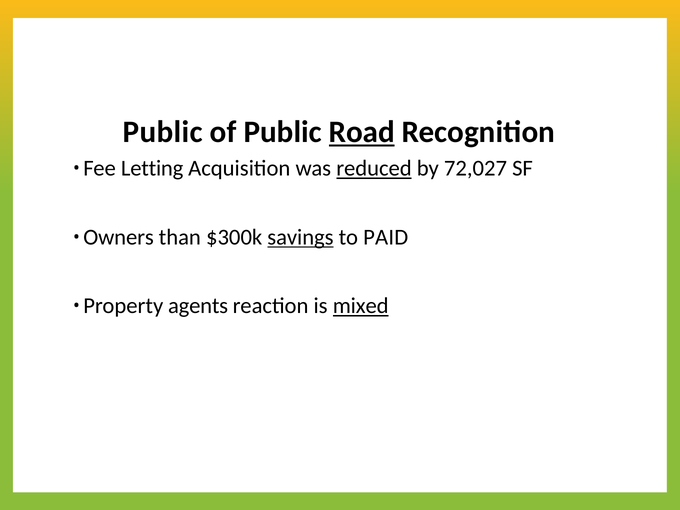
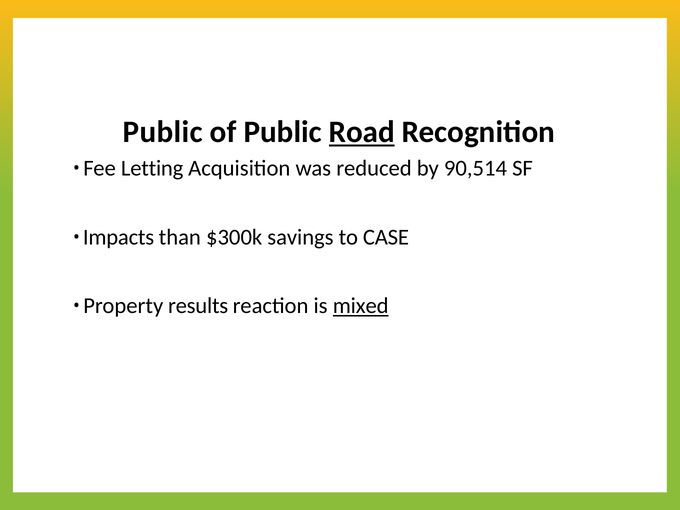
reduced underline: present -> none (374, 169)
72,027: 72,027 -> 90,514 (475, 169)
Owners: Owners -> Impacts (119, 237)
savings underline: present -> none (300, 237)
PAID: PAID -> CASE (386, 237)
agents: agents -> results (198, 306)
